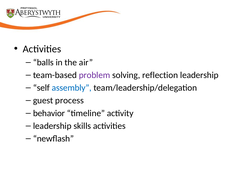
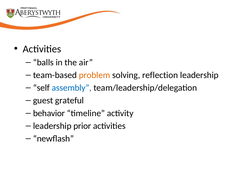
problem colour: purple -> orange (95, 75)
process: process -> grateful (70, 101)
skills: skills -> prior (82, 126)
